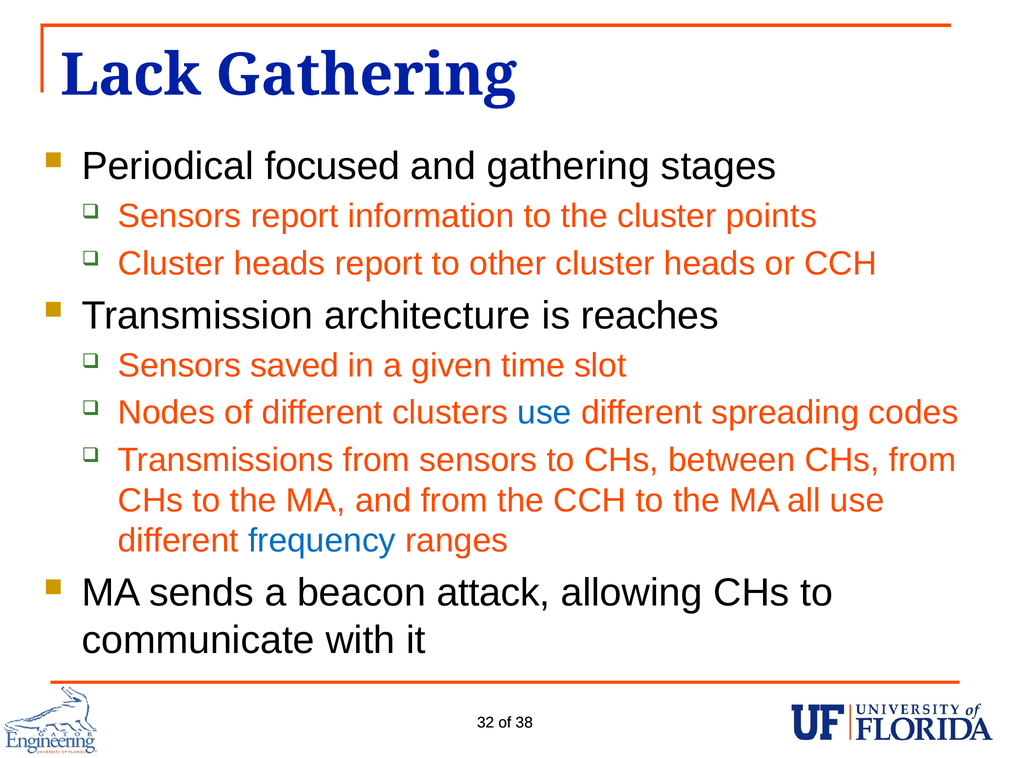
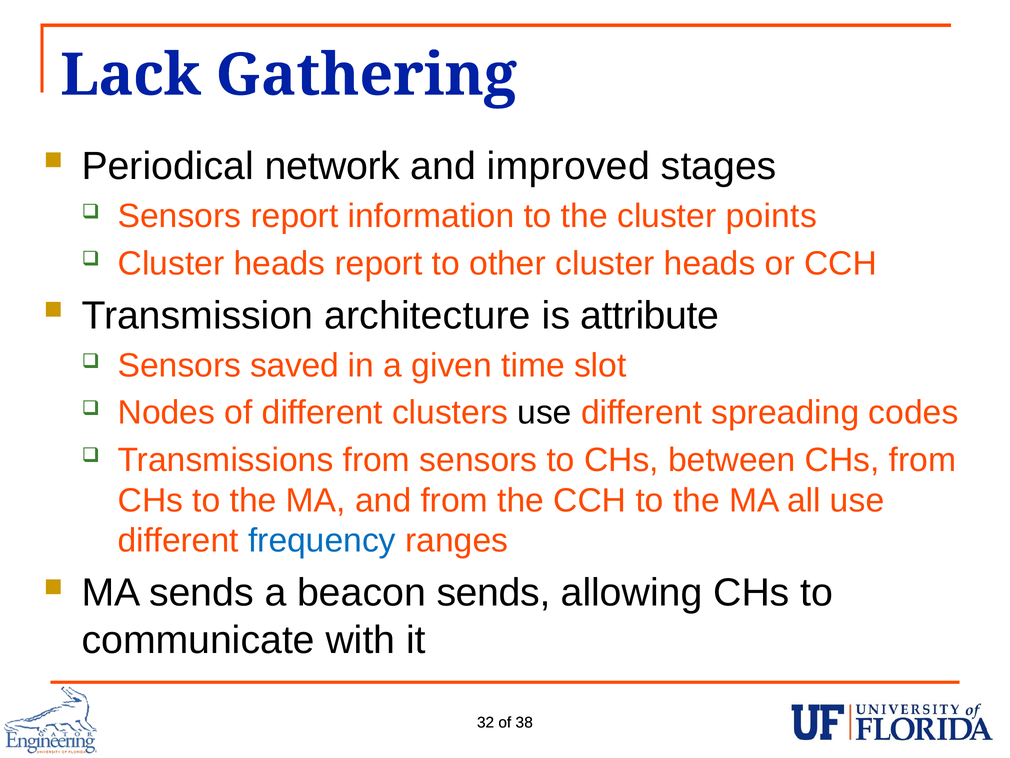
focused: focused -> network (332, 166)
and gathering: gathering -> improved (568, 166)
reaches: reaches -> attribute (650, 315)
use colour: blue -> black (545, 413)
beacon attack: attack -> sends (494, 593)
